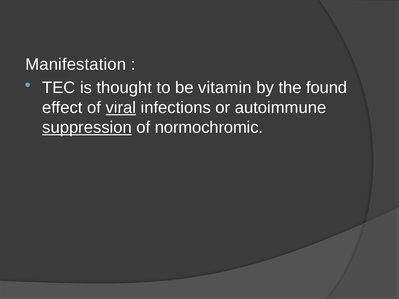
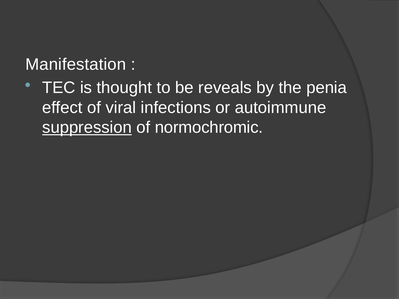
vitamin: vitamin -> reveals (225, 88)
found: found -> penia (327, 88)
viral underline: present -> none (121, 108)
